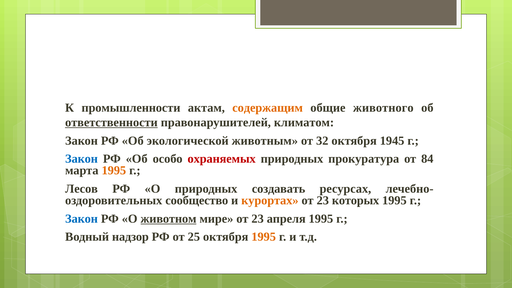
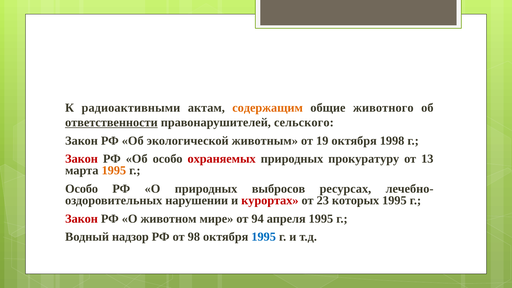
промышленности: промышленности -> радиоактивными (131, 108)
климатом: климатом -> сельского (304, 122)
32: 32 -> 19 (322, 141)
1945: 1945 -> 1998 (392, 141)
Закон colour: blue -> red (82, 159)
прокуратура: прокуратура -> прокуратуру (364, 159)
84: 84 -> 13 (427, 159)
Лесов: Лесов -> Особо (82, 189)
создавать: создавать -> выбросов (279, 189)
сообщество: сообщество -> нарушении (197, 201)
курортах colour: orange -> red (270, 201)
Закон colour: blue -> red (82, 219)
животном underline: present -> none (169, 219)
мире от 23: 23 -> 94 (258, 219)
25: 25 -> 98 (194, 237)
1995 colour: orange -> blue (264, 237)
